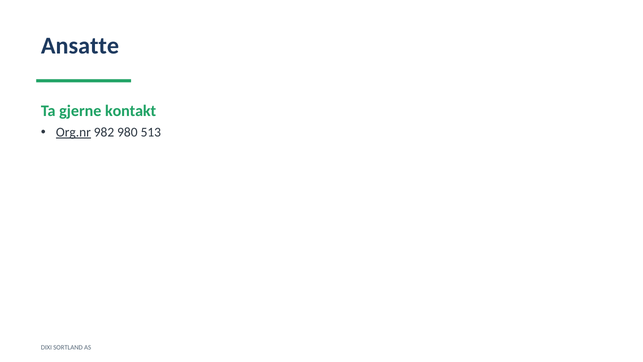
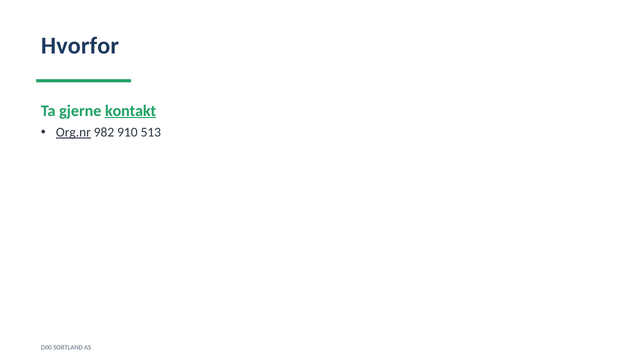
Ansatte: Ansatte -> Hvorfor (80, 46)
kontakt underline: none -> present (131, 111)
980: 980 -> 910 (127, 132)
